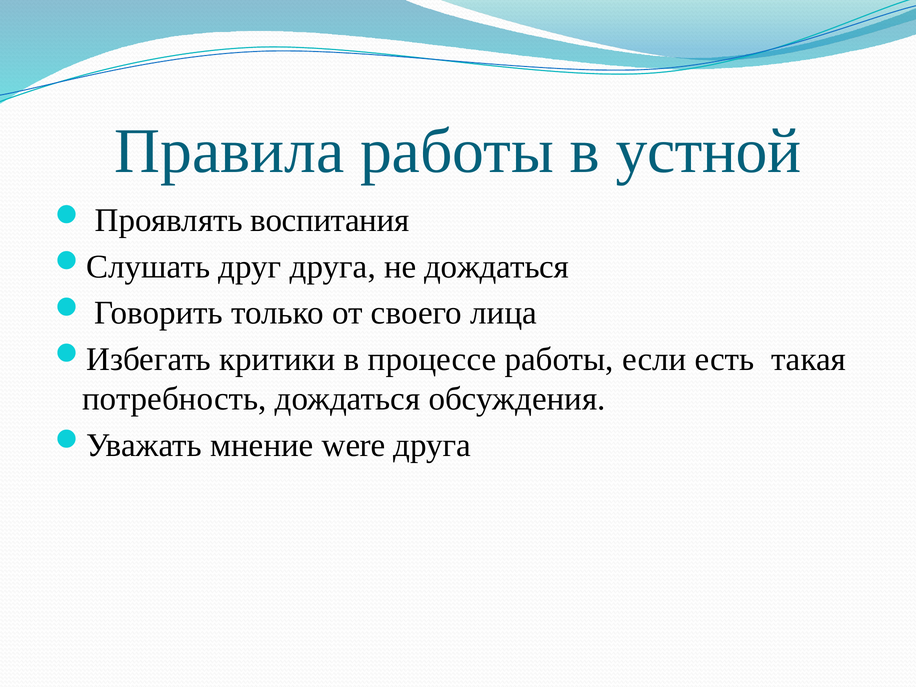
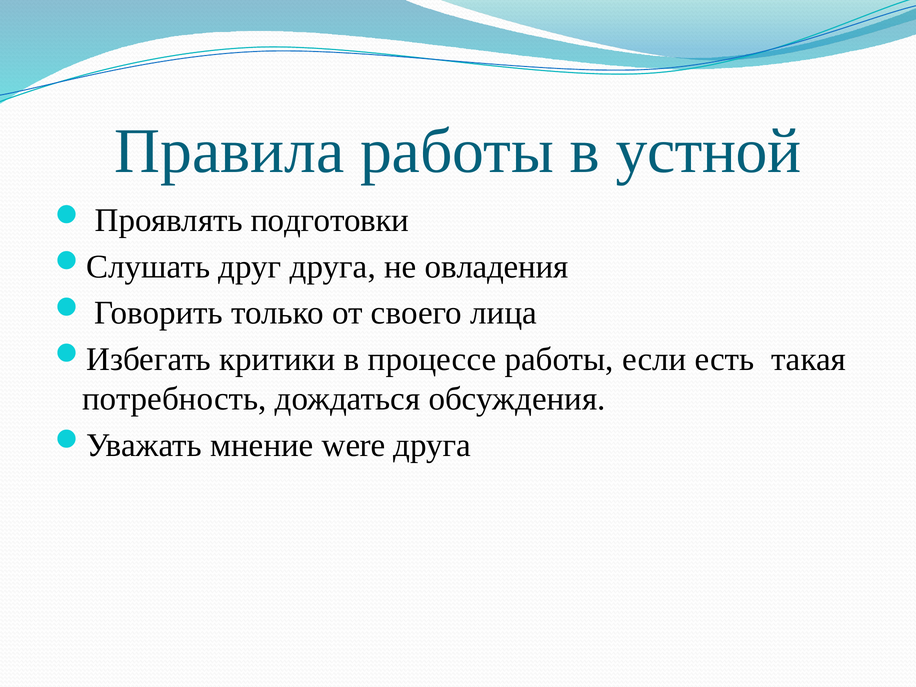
воспитания: воспитания -> подготовки (330, 221)
не дождаться: дождаться -> овладения (497, 267)
